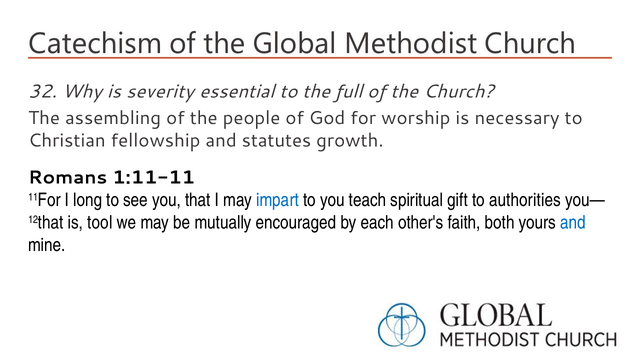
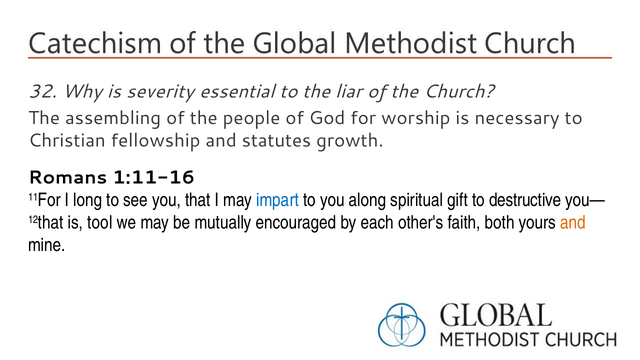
full: full -> liar (349, 92)
1:11-11: 1:11-11 -> 1:11-16 (154, 178)
teach: teach -> along (368, 200)
authorities: authorities -> destructive (525, 200)
and colour: blue -> orange (573, 222)
